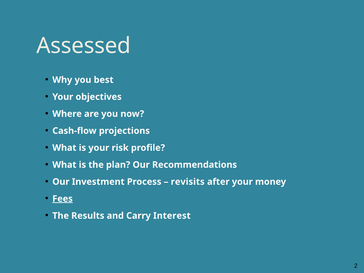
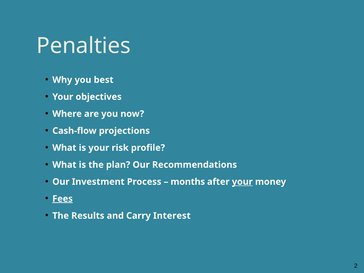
Assessed: Assessed -> Penalties (84, 46)
revisits: revisits -> months (188, 182)
your underline: none -> present (242, 182)
